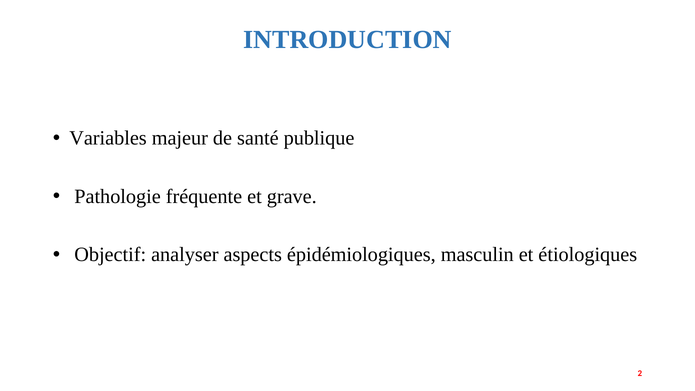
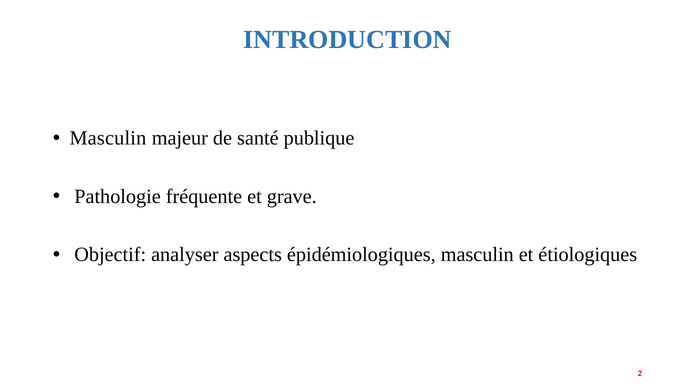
Variables: Variables -> Masculin (108, 138)
